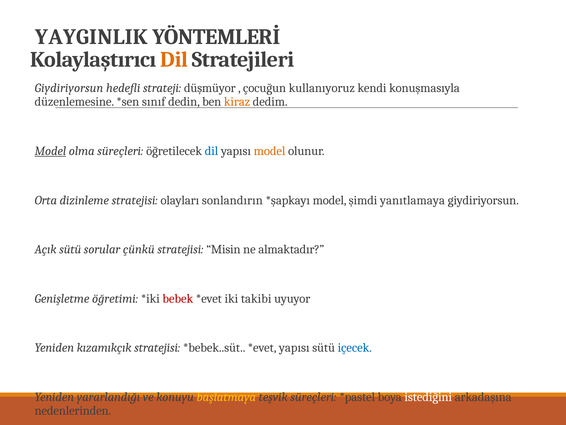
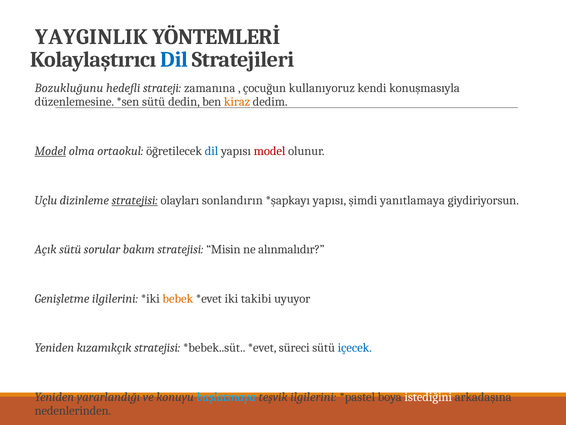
Dil colour: orange -> blue (174, 59)
Giydiriyorsun: Giydiriyorsun -> Bozukluğunu (69, 88)
düşmüyor: düşmüyor -> zamanına (210, 88)
sınıf: sınıf -> sütü (154, 102)
olma süreçleri: süreçleri -> ortaokul (120, 151)
model colour: orange -> red (270, 151)
Orta: Orta -> Uçlu (46, 200)
stratejisi underline: none -> present (135, 200)
model: model -> yapısı (329, 200)
çünkü: çünkü -> bakım (139, 249)
almaktadır: almaktadır -> alınmalıdır (291, 249)
Genişletme öğretimi: öğretimi -> ilgilerini (115, 298)
bebek colour: red -> orange (178, 298)
yapısı: yapısı -> süreci (294, 347)
başlatmaya colour: yellow -> light blue (226, 397)
teşvik süreçleri: süreçleri -> ilgilerini (313, 397)
